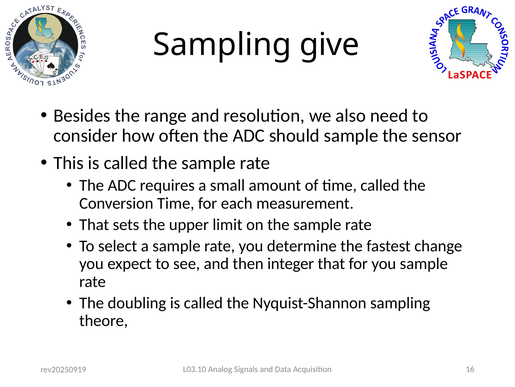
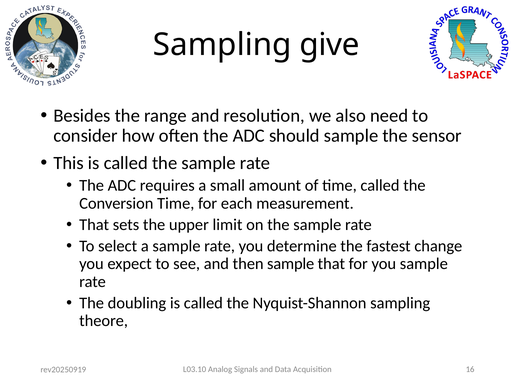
then integer: integer -> sample (291, 263)
